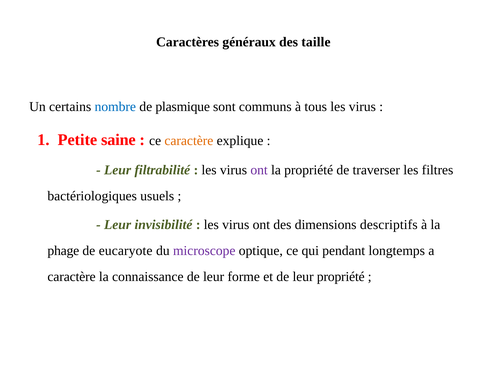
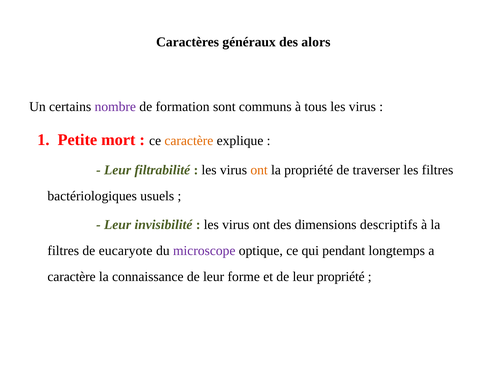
taille: taille -> alors (316, 42)
nombre colour: blue -> purple (115, 106)
plasmique: plasmique -> formation (183, 106)
saine: saine -> mort (118, 139)
ont colour: purple -> orange (259, 170)
phage: phage -> filtres (63, 250)
